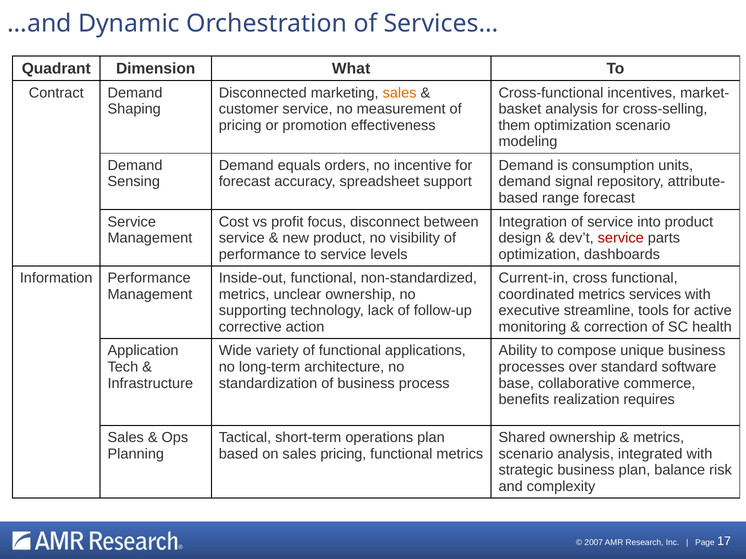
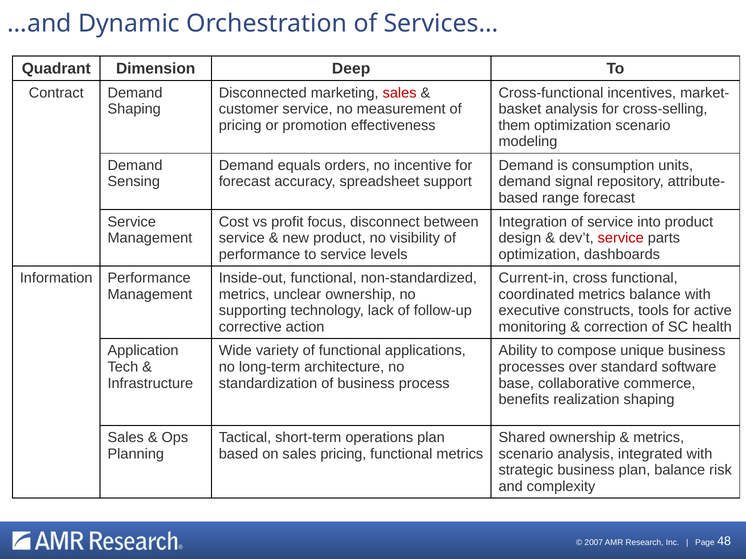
What: What -> Deep (351, 69)
sales colour: orange -> red (400, 93)
metrics services: services -> balance (655, 295)
streamline: streamline -> constructs (599, 311)
realization requires: requires -> shaping (649, 400)
17: 17 -> 48 (724, 542)
